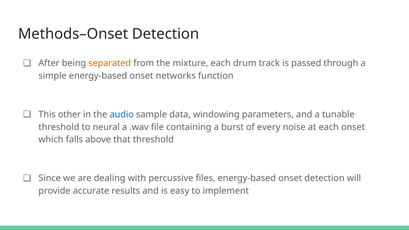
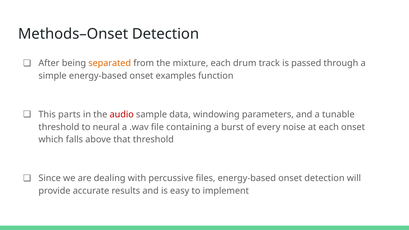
networks: networks -> examples (176, 76)
other: other -> parts (69, 115)
audio colour: blue -> red (122, 115)
